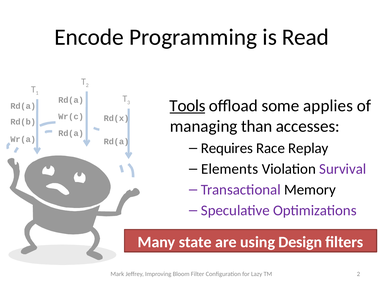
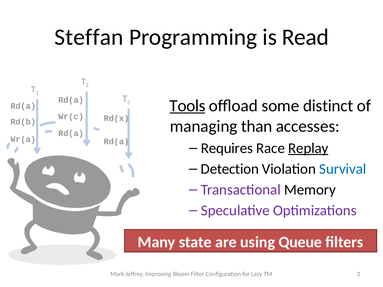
Encode: Encode -> Steffan (89, 37)
applies: applies -> distinct (328, 106)
Replay underline: none -> present (308, 148)
Elements: Elements -> Detection (230, 169)
Survival colour: purple -> blue (343, 169)
Design: Design -> Queue (300, 242)
